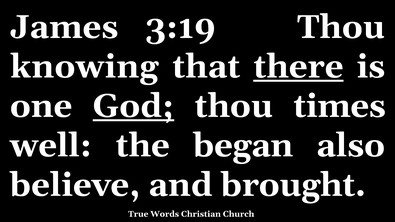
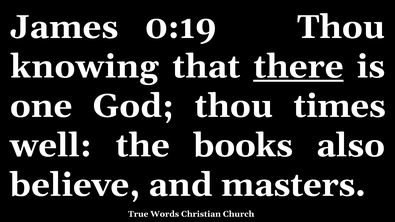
3:19: 3:19 -> 0:19 (181, 27)
God underline: present -> none (133, 106)
began: began -> books (243, 146)
brought: brought -> masters (293, 185)
